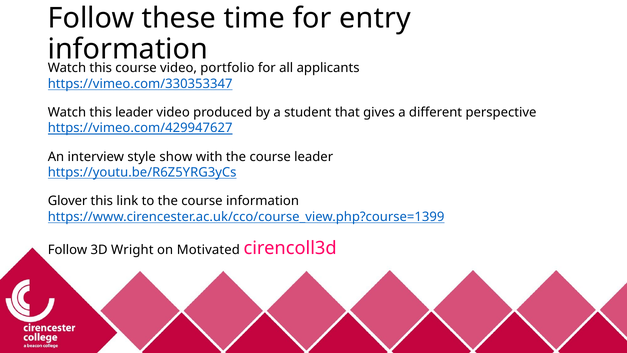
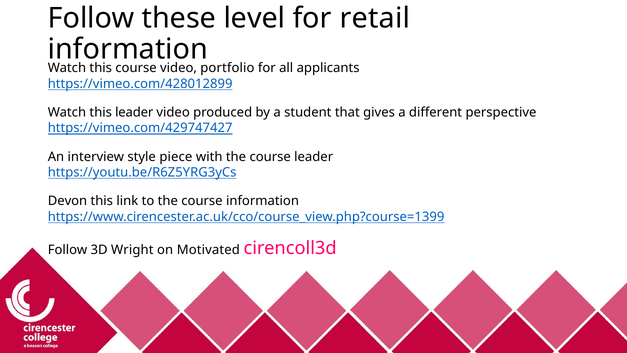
time: time -> level (254, 18)
entry: entry -> retail (375, 18)
https://vimeo.com/330353347: https://vimeo.com/330353347 -> https://vimeo.com/428012899 (140, 84)
https://vimeo.com/429947627: https://vimeo.com/429947627 -> https://vimeo.com/429747427 (140, 128)
show: show -> piece (176, 157)
Glover: Glover -> Devon (67, 201)
